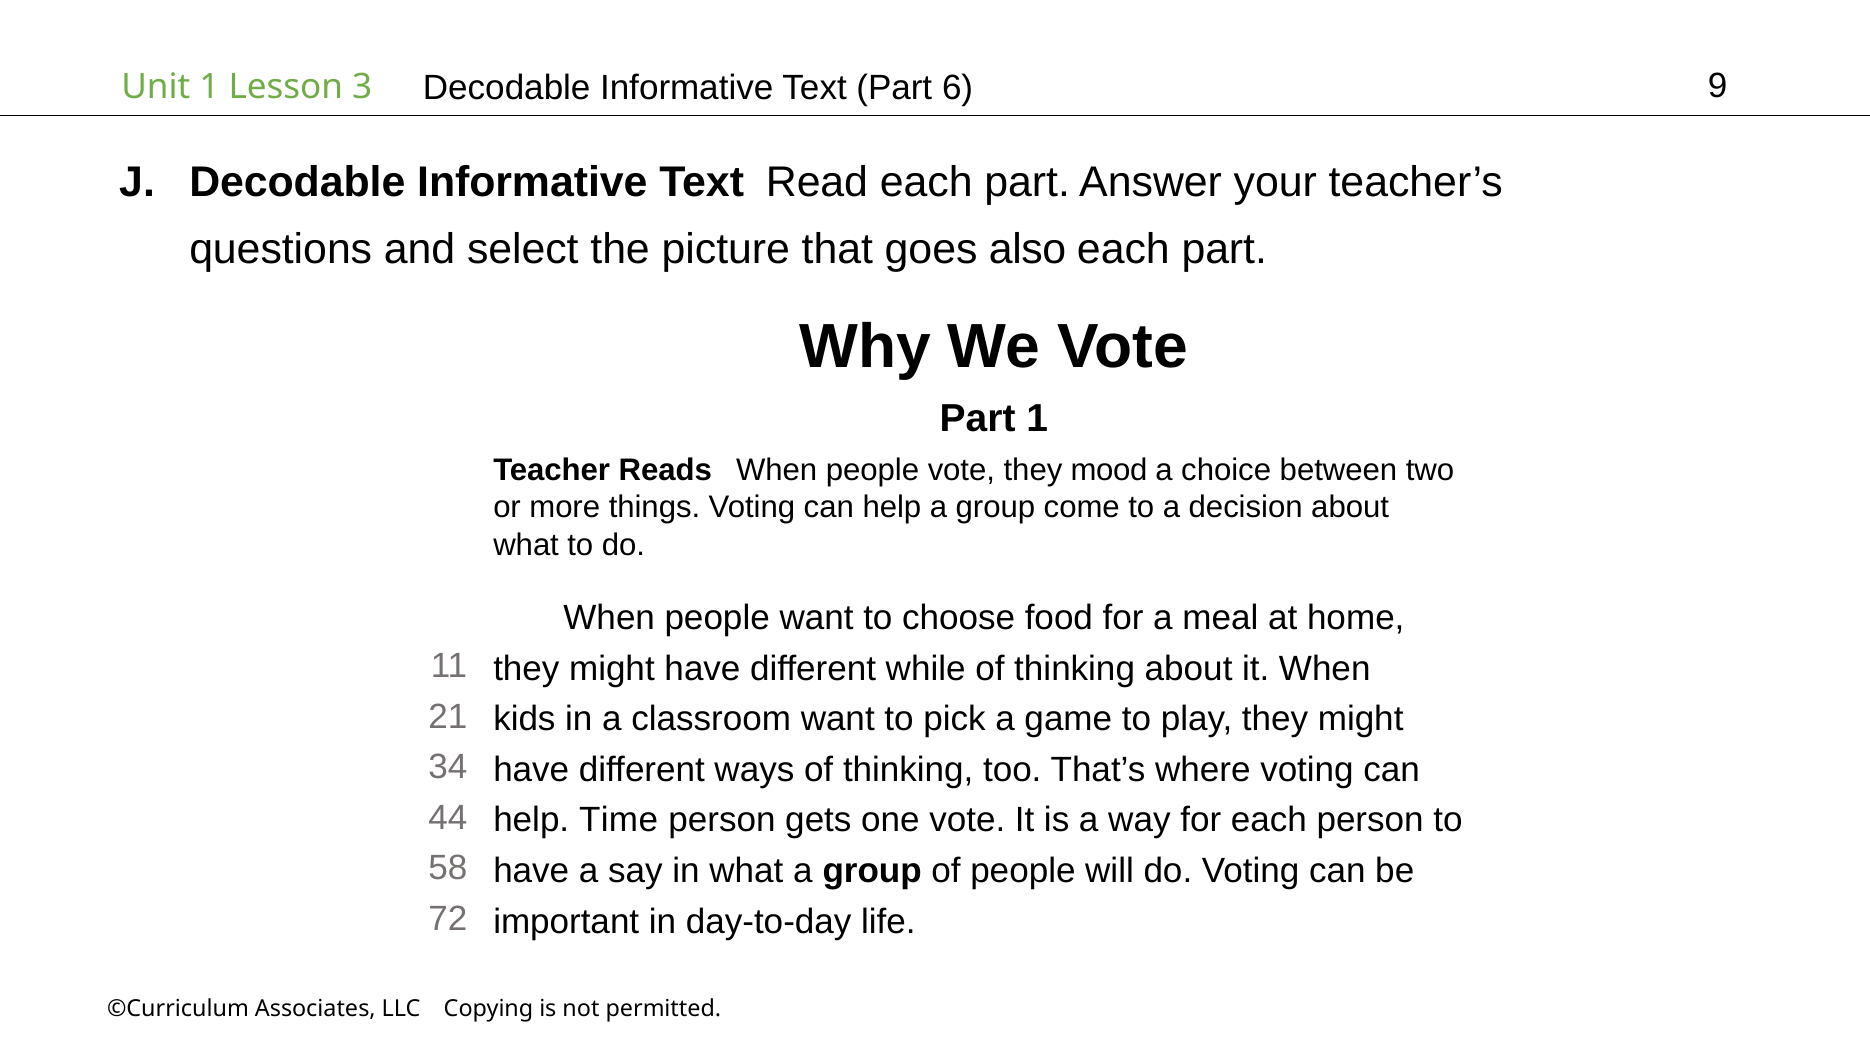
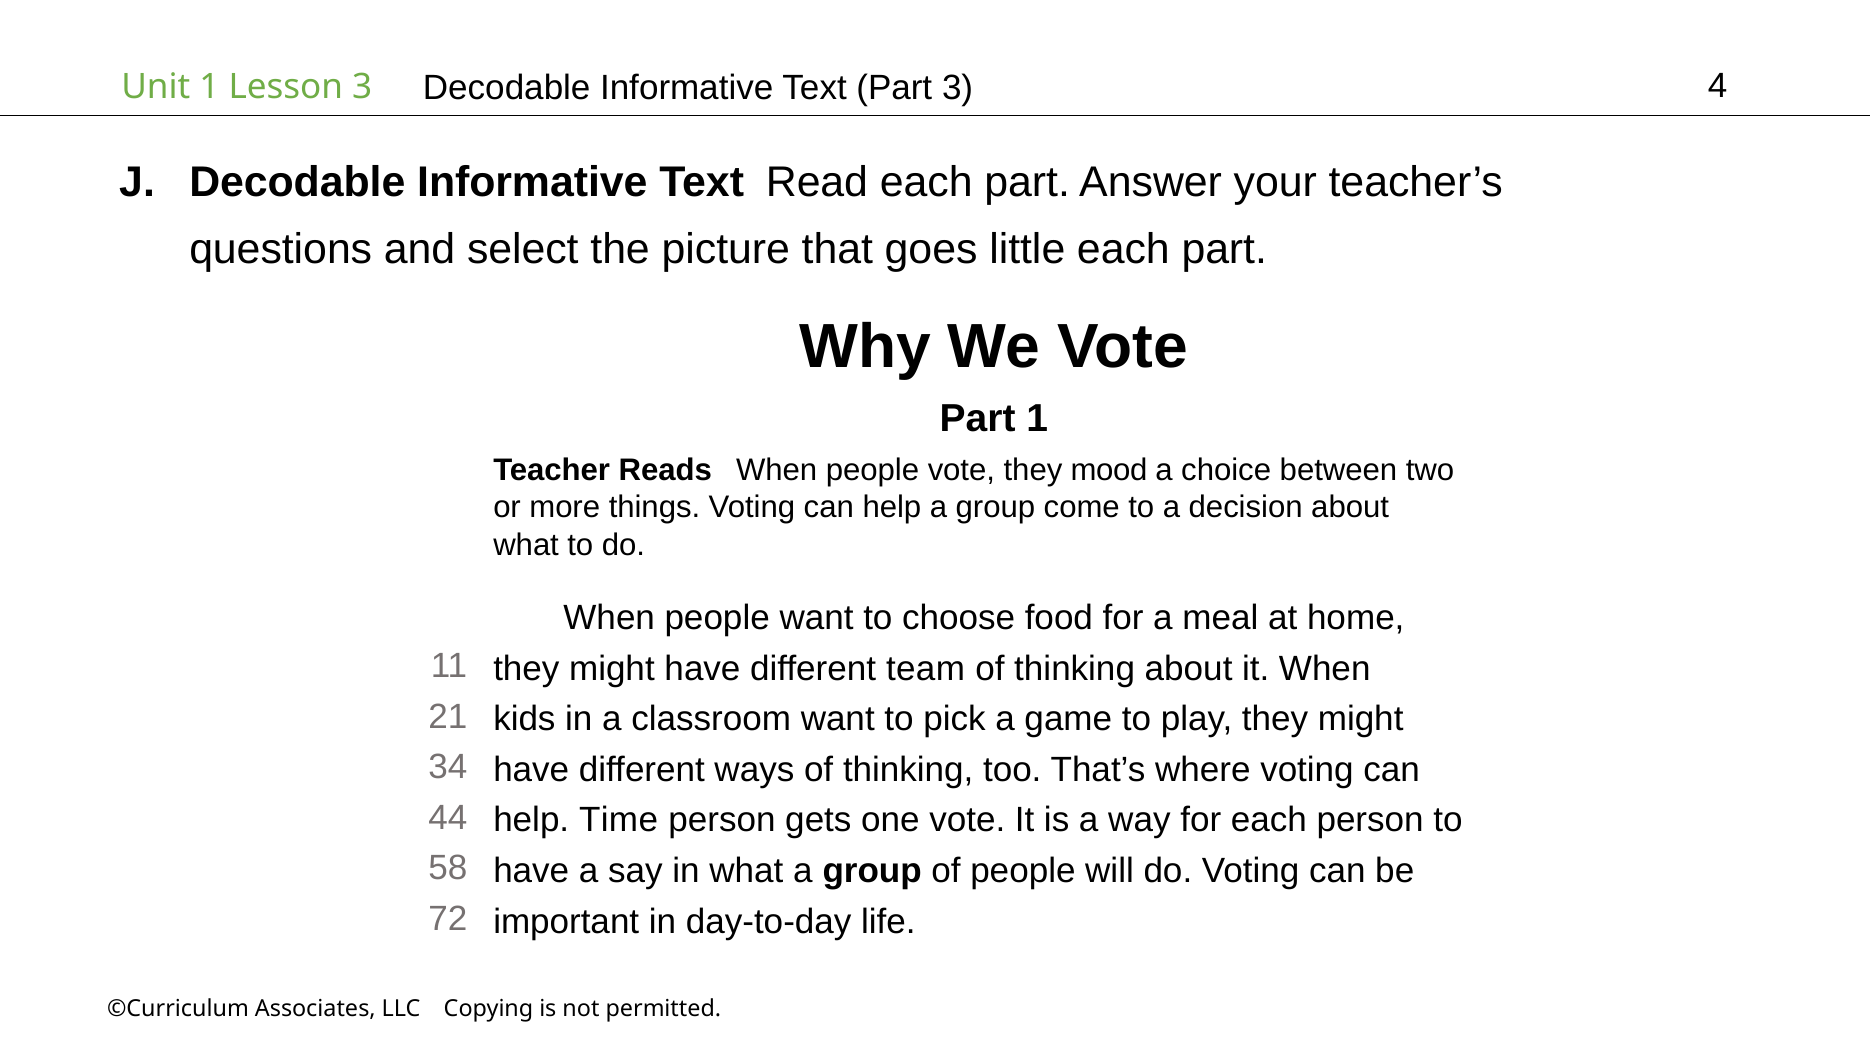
Part 6: 6 -> 3 (958, 88)
9: 9 -> 4 (1718, 86)
also: also -> little (1027, 249)
while: while -> team (926, 668)
